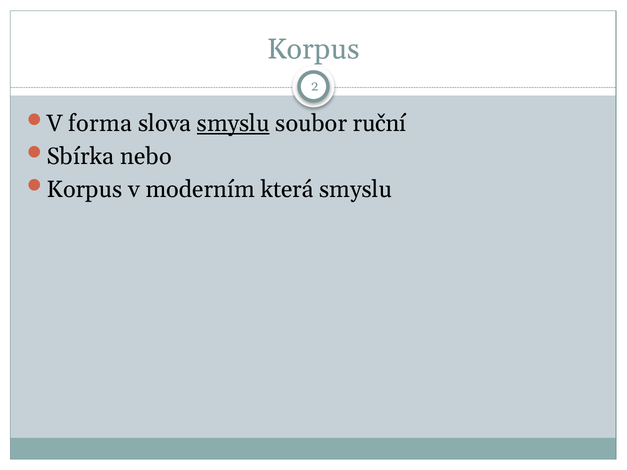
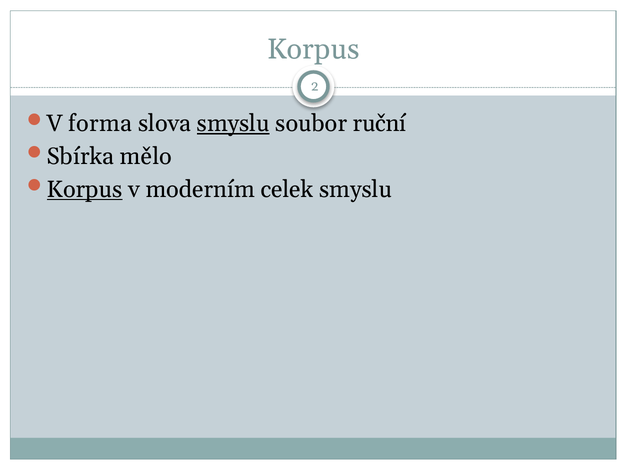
nebo: nebo -> mělo (146, 157)
Korpus underline: none -> present (85, 189)
která: která -> celek (287, 189)
